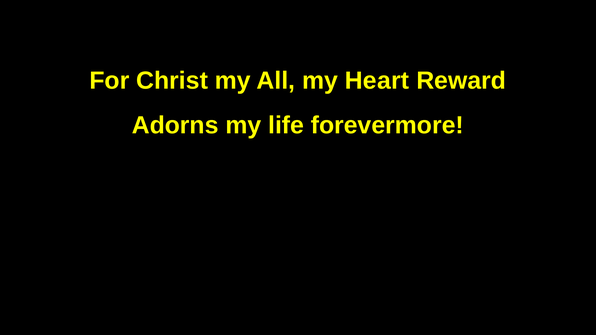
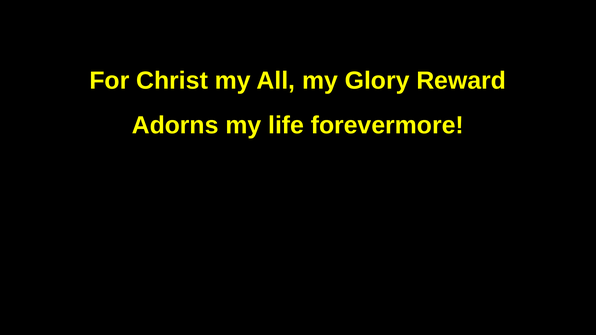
Heart: Heart -> Glory (377, 81)
